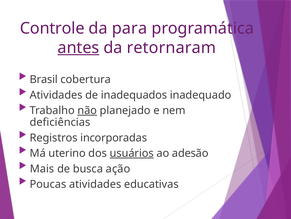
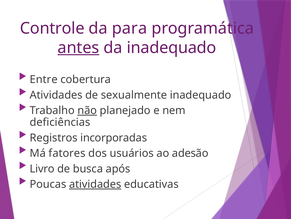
da retornaram: retornaram -> inadequado (171, 48)
Brasil: Brasil -> Entre (44, 79)
inadequados: inadequados -> sexualmente (134, 95)
uterino: uterino -> fatores (67, 153)
usuários underline: present -> none (132, 153)
Mais: Mais -> Livro (42, 168)
ação: ação -> após (118, 168)
atividades underline: none -> present (95, 184)
